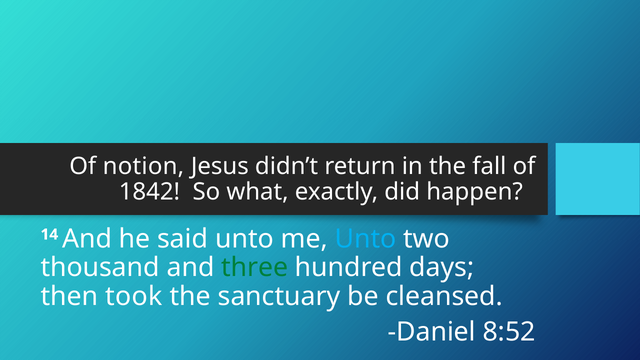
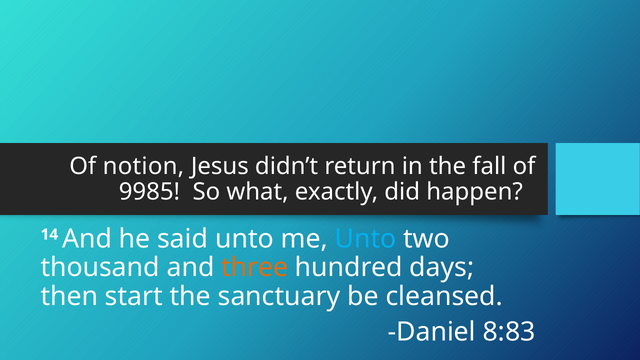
1842: 1842 -> 9985 (149, 192)
three colour: green -> orange (255, 268)
took: took -> start (134, 296)
8:52: 8:52 -> 8:83 (509, 332)
